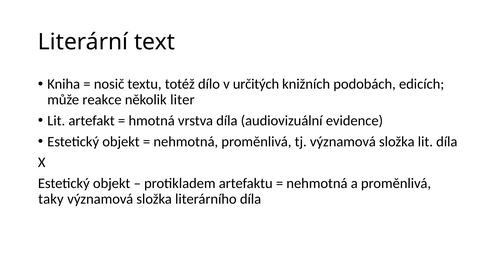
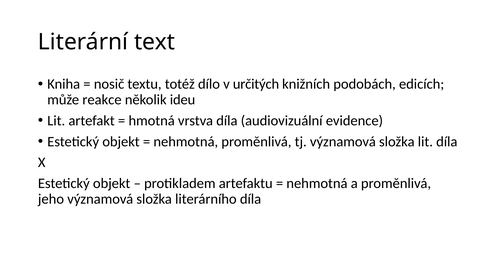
liter: liter -> ideu (183, 100)
taky: taky -> jeho (51, 199)
